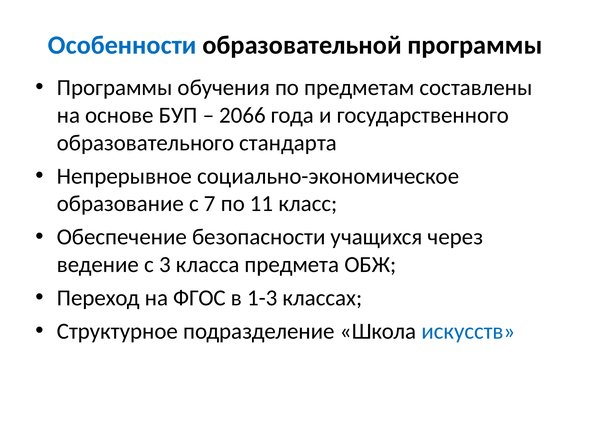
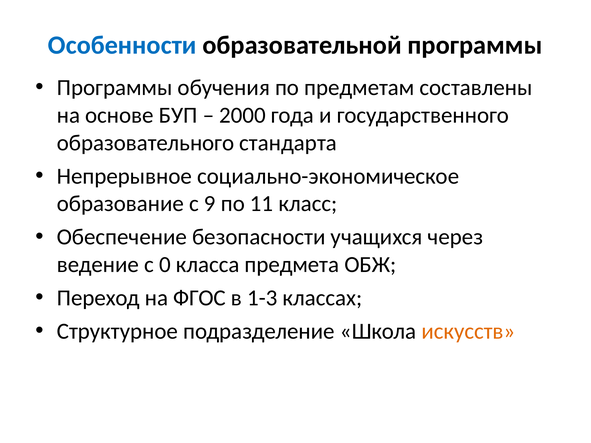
2066: 2066 -> 2000 (243, 115)
7: 7 -> 9 (210, 204)
3: 3 -> 0 (165, 265)
искусств colour: blue -> orange (468, 331)
